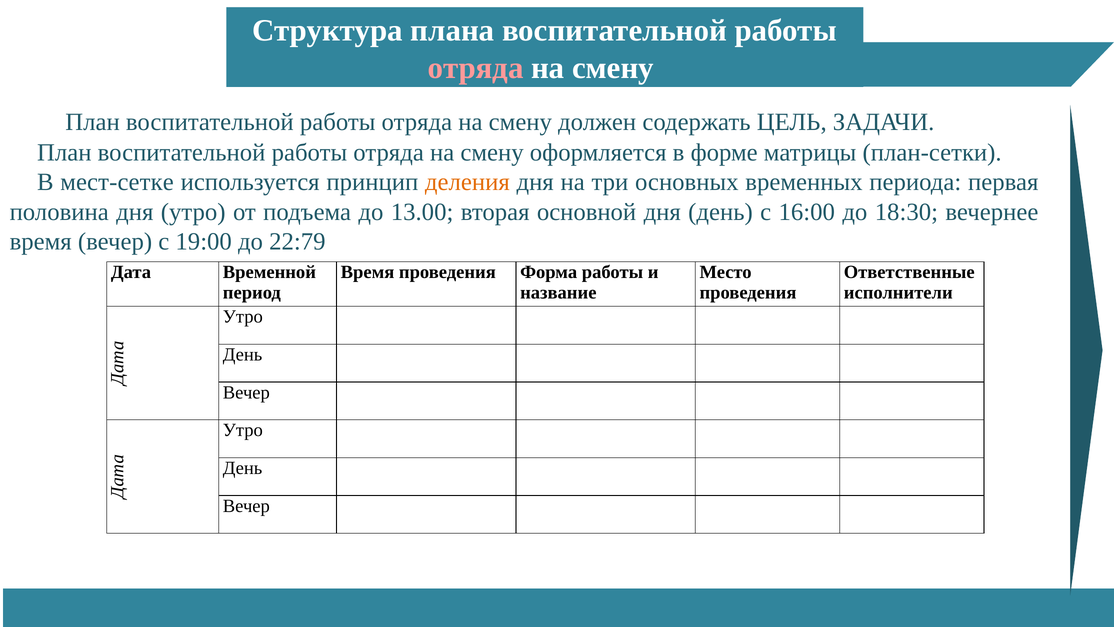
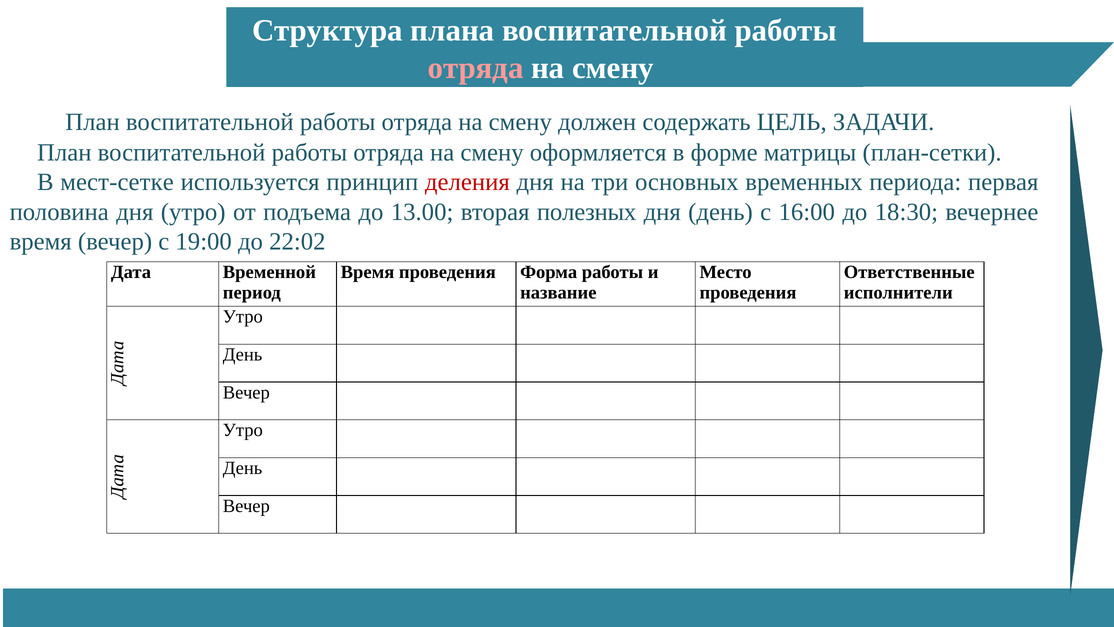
деления colour: orange -> red (467, 182)
основной: основной -> полезных (587, 212)
22:79: 22:79 -> 22:02 (297, 242)
